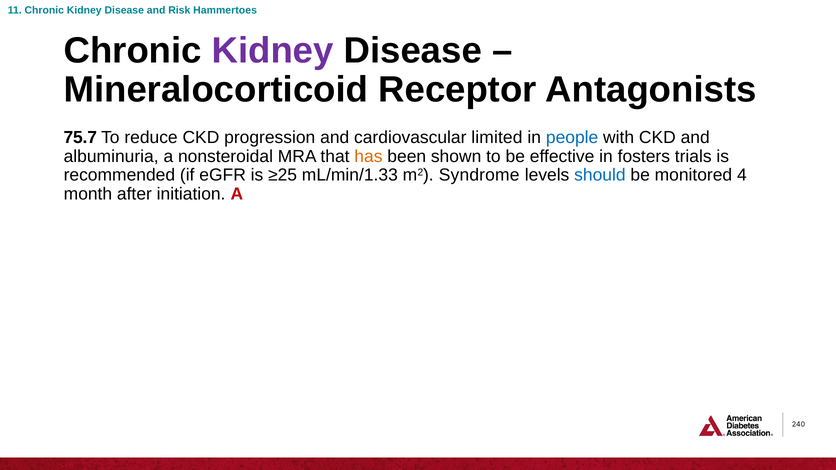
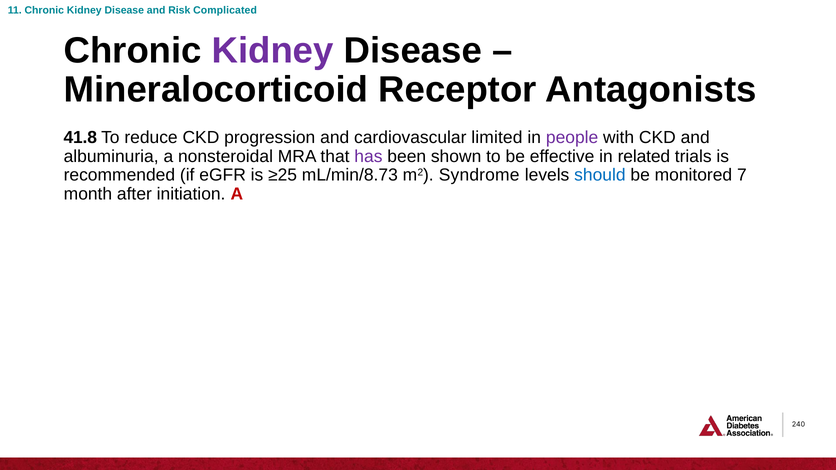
Hammertoes: Hammertoes -> Complicated (225, 11)
75.7: 75.7 -> 41.8 (80, 138)
people colour: blue -> purple (572, 138)
has colour: orange -> purple (368, 156)
fosters: fosters -> related (644, 156)
mL/min/1.33: mL/min/1.33 -> mL/min/8.73 (350, 175)
4: 4 -> 7 (742, 175)
